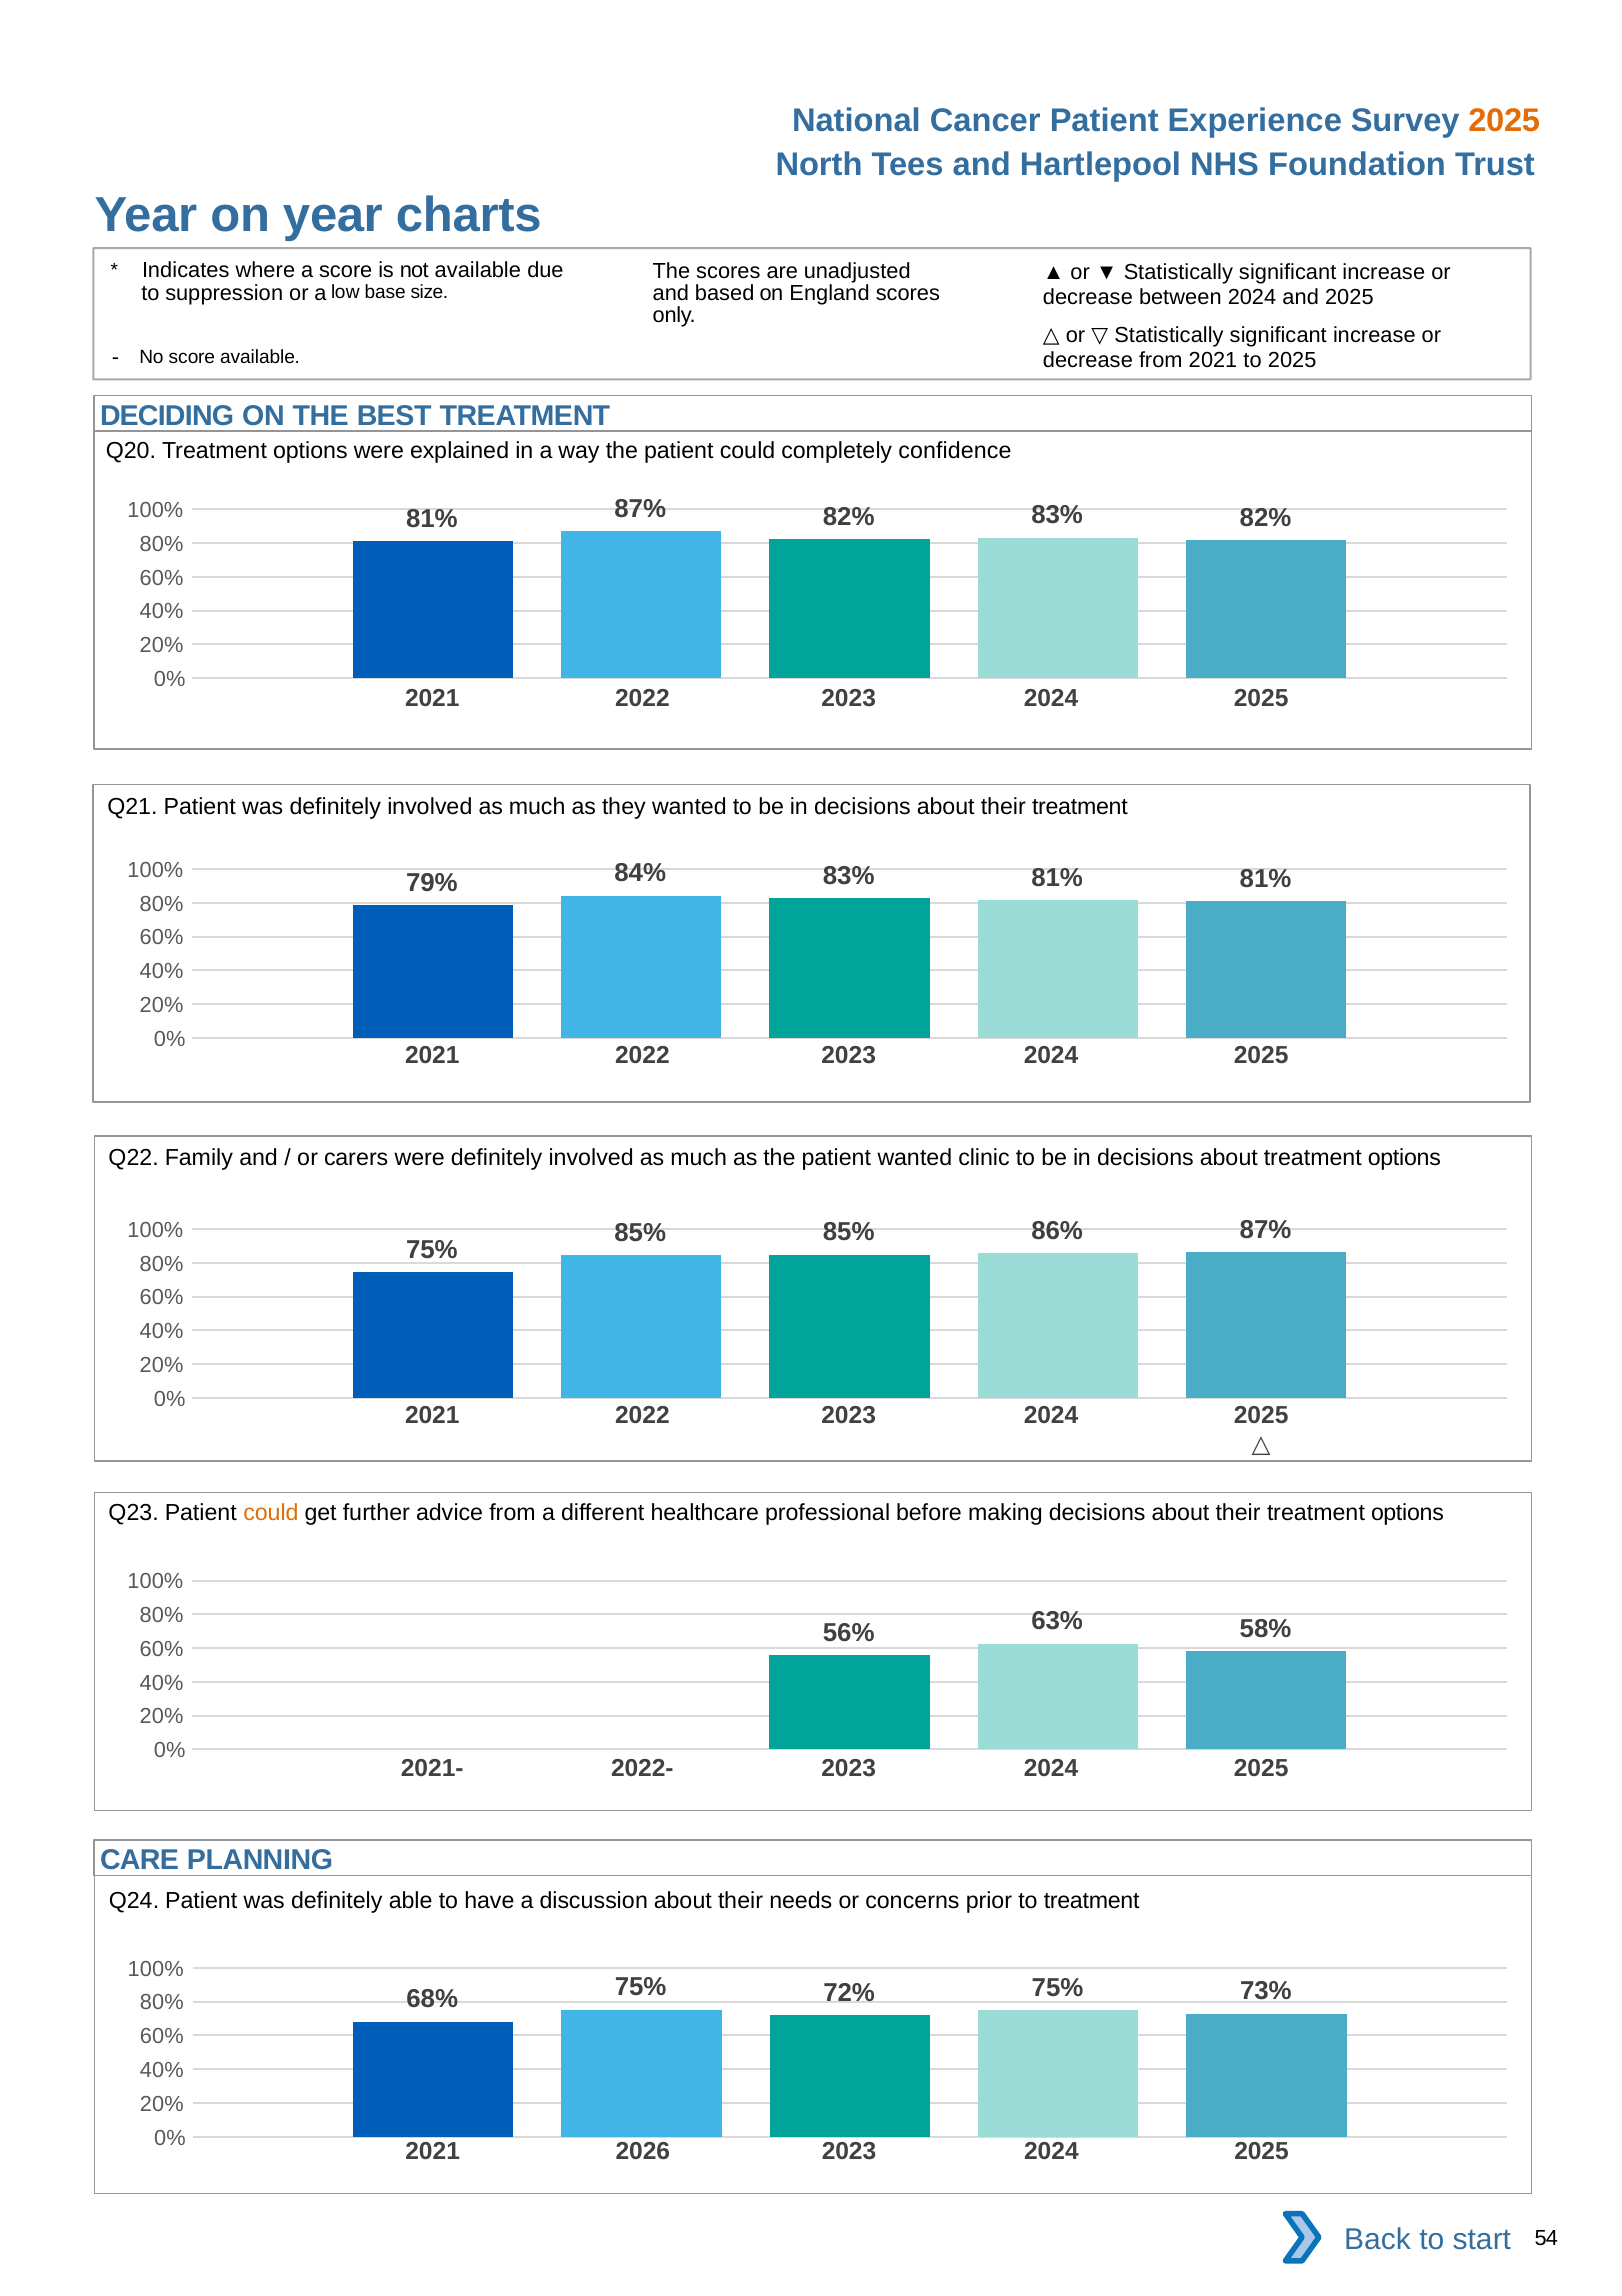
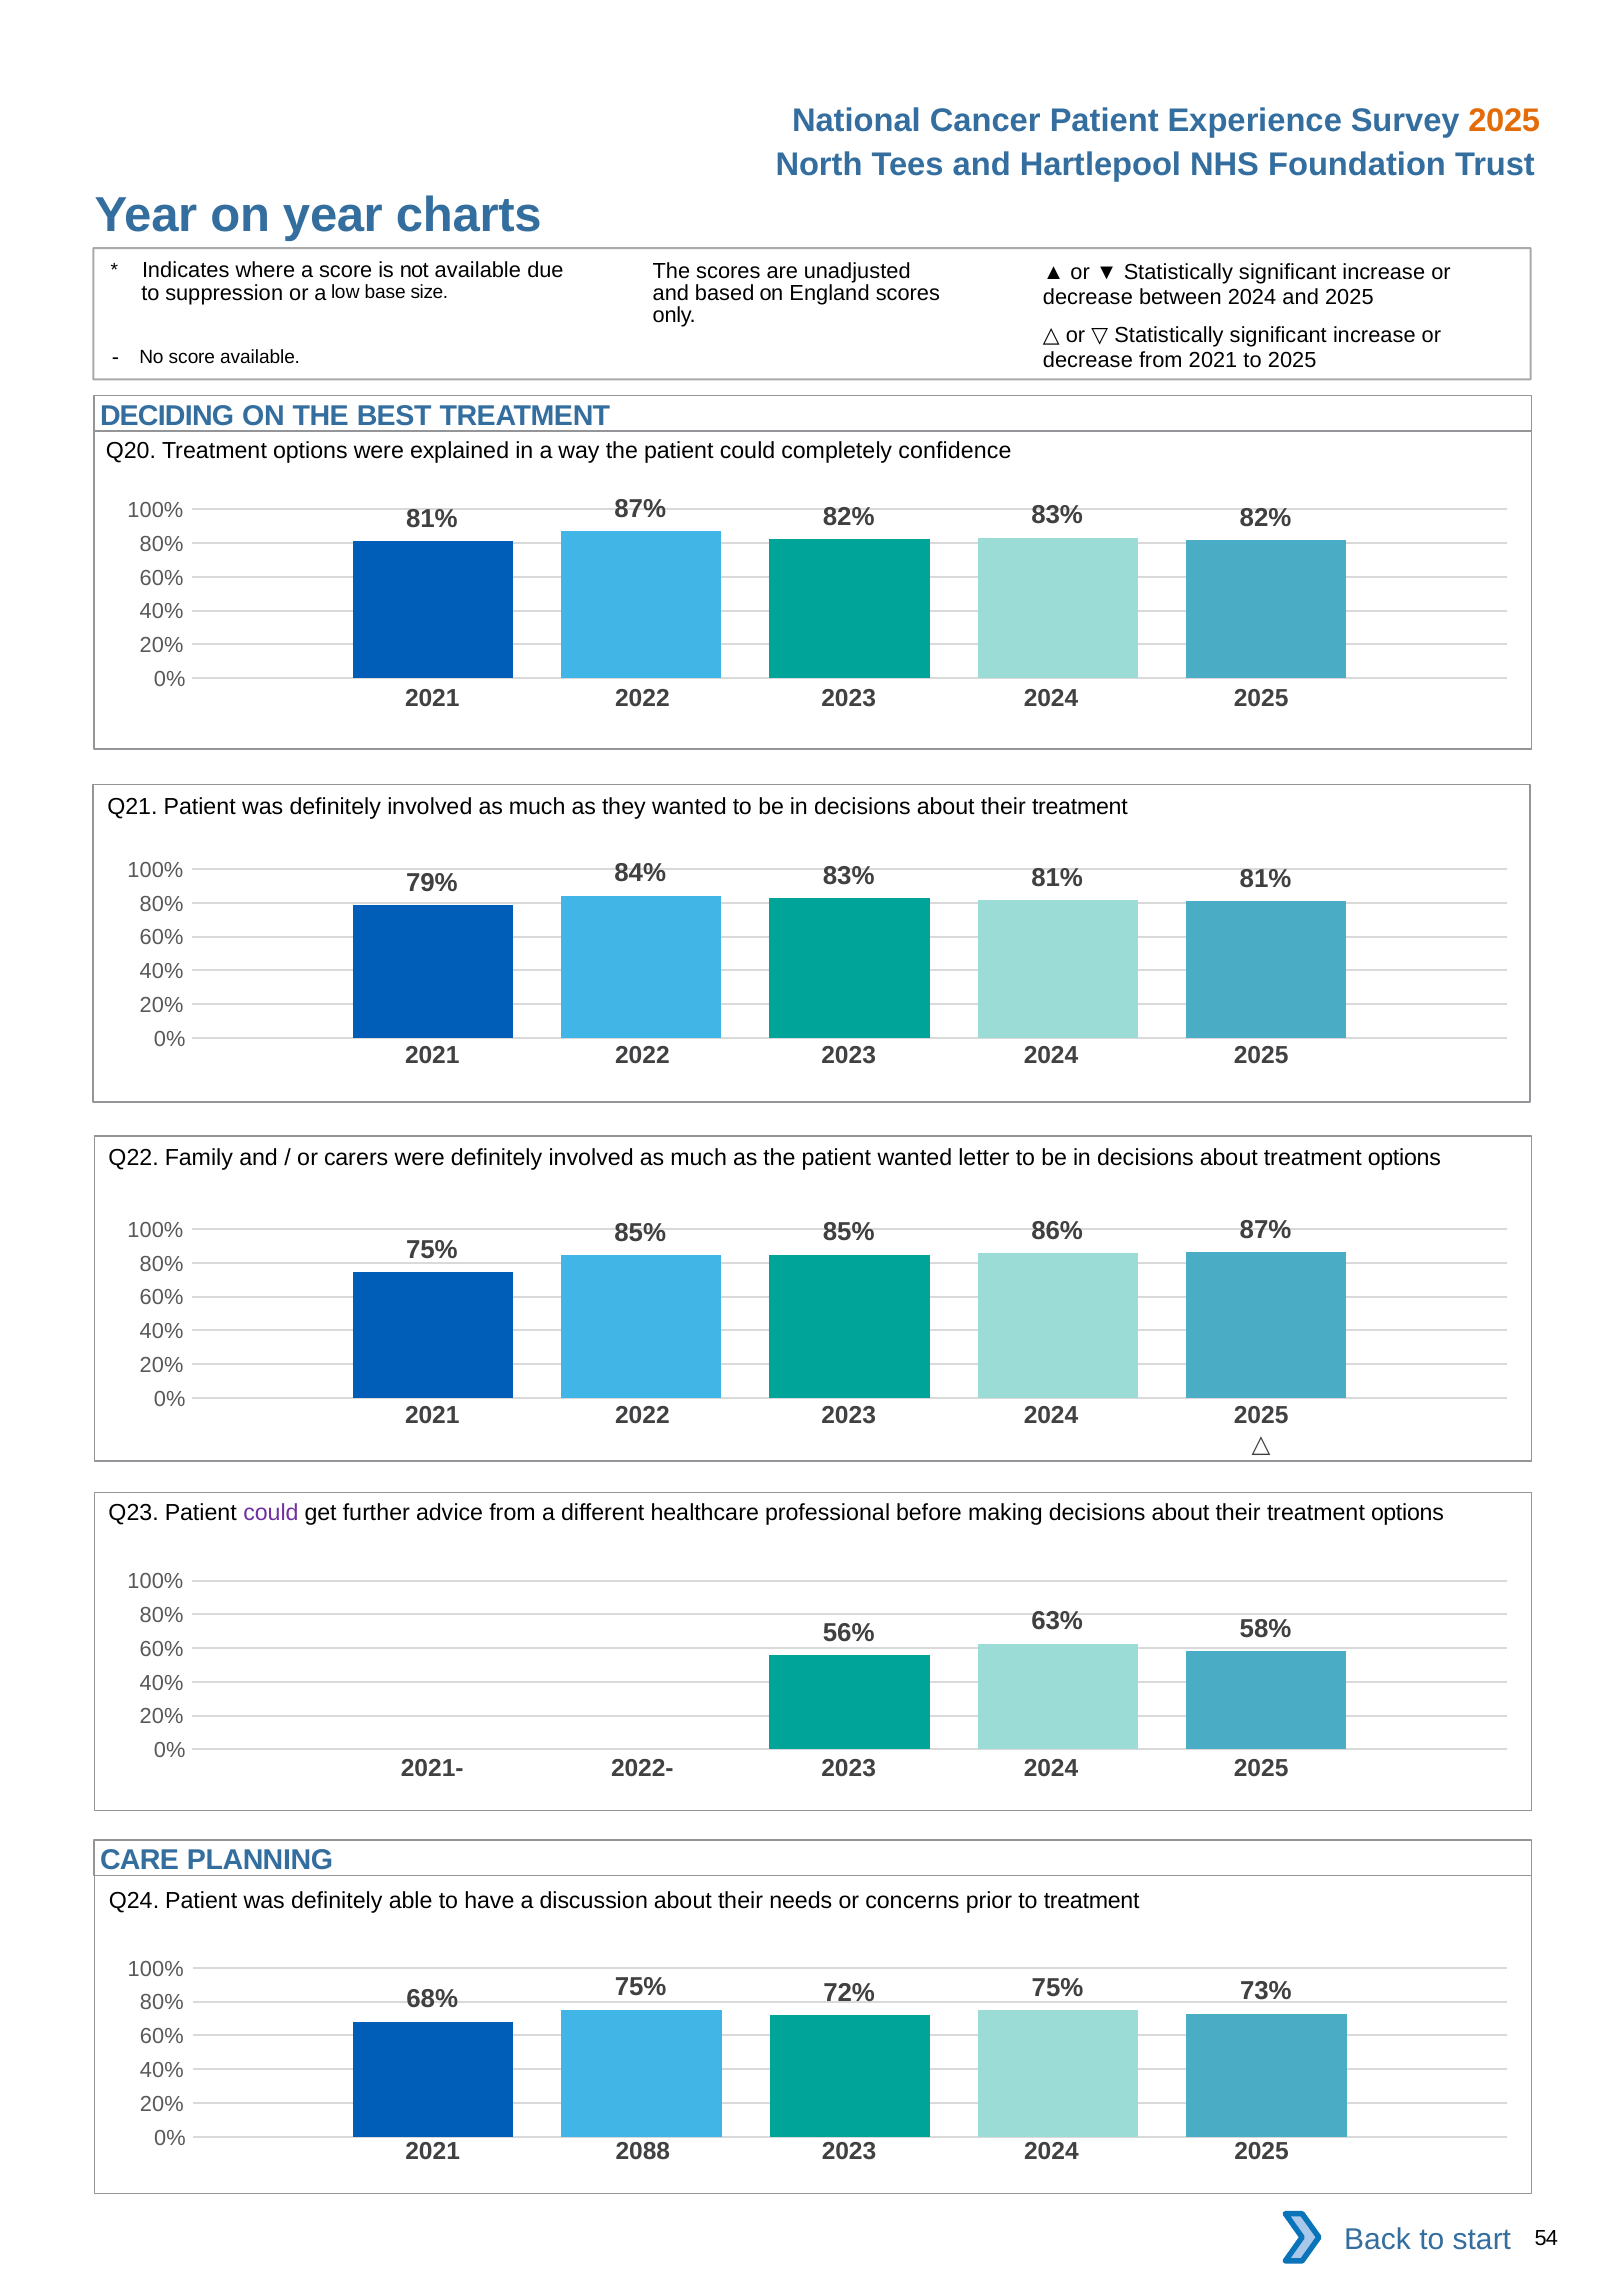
clinic: clinic -> letter (984, 1158)
could colour: orange -> purple (271, 1512)
2026: 2026 -> 2088 (643, 2151)
